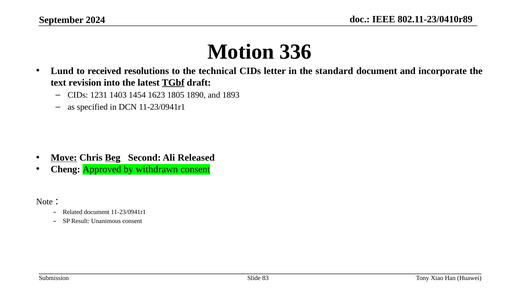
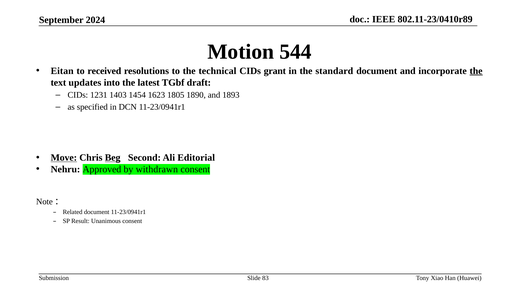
336: 336 -> 544 (296, 52)
Lund: Lund -> Eitan (62, 71)
letter: letter -> grant (275, 71)
the underline: none -> present (476, 71)
revision: revision -> updates (85, 83)
TGbf underline: present -> none (173, 83)
Released: Released -> Editorial (196, 158)
Cheng: Cheng -> Nehru (65, 169)
